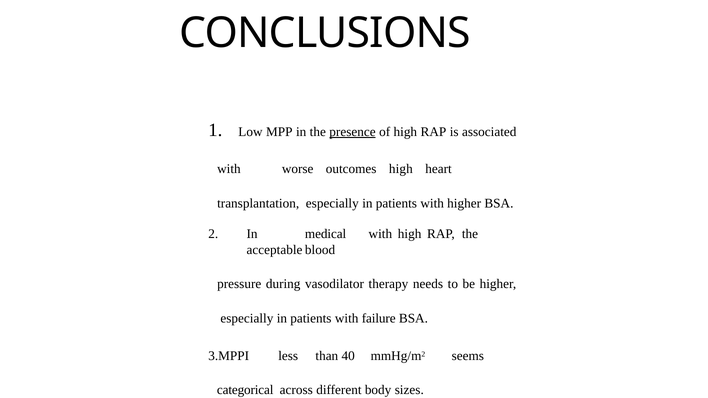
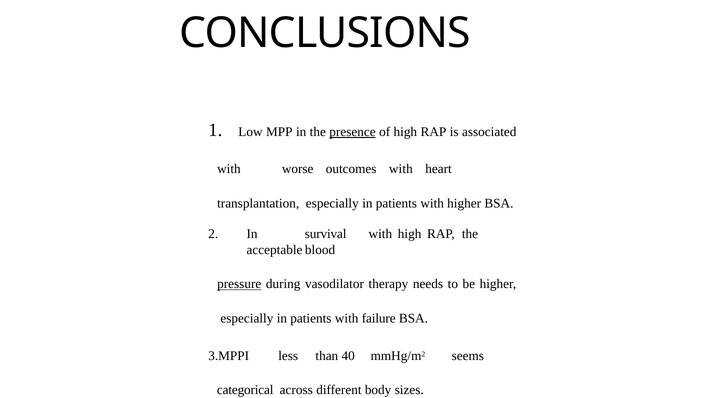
outcomes high: high -> with (401, 169)
medical: medical -> survival (326, 234)
pressure underline: none -> present (239, 284)
